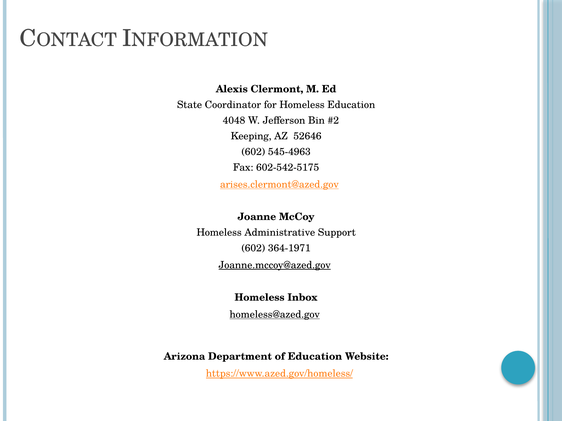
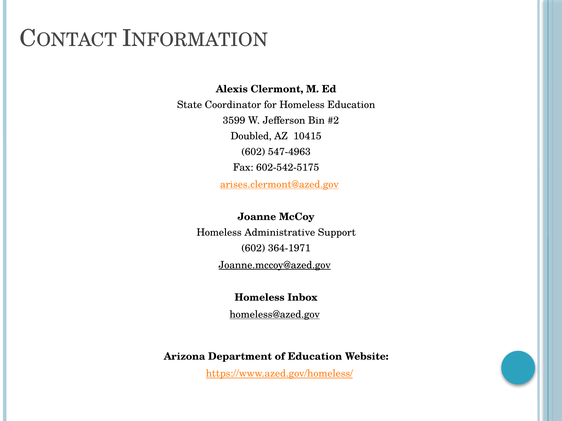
4048: 4048 -> 3599 (234, 121)
Keeping: Keeping -> Doubled (251, 136)
52646: 52646 -> 10415 (307, 136)
545-4963: 545-4963 -> 547-4963 (289, 152)
